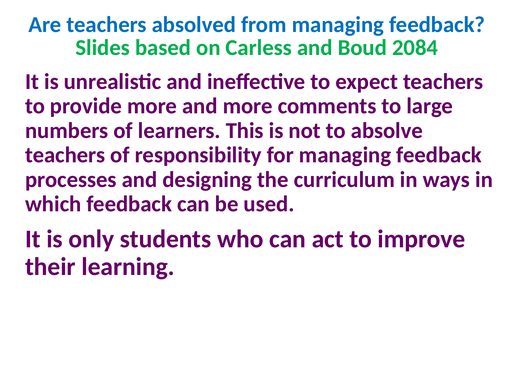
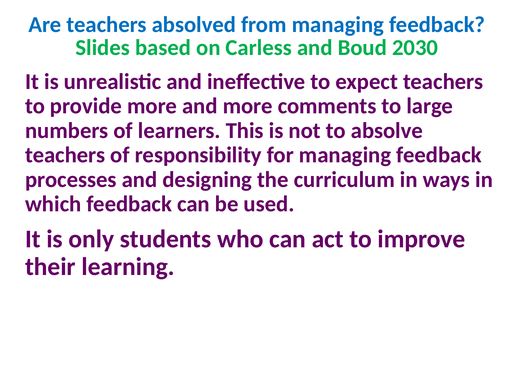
2084: 2084 -> 2030 (415, 48)
